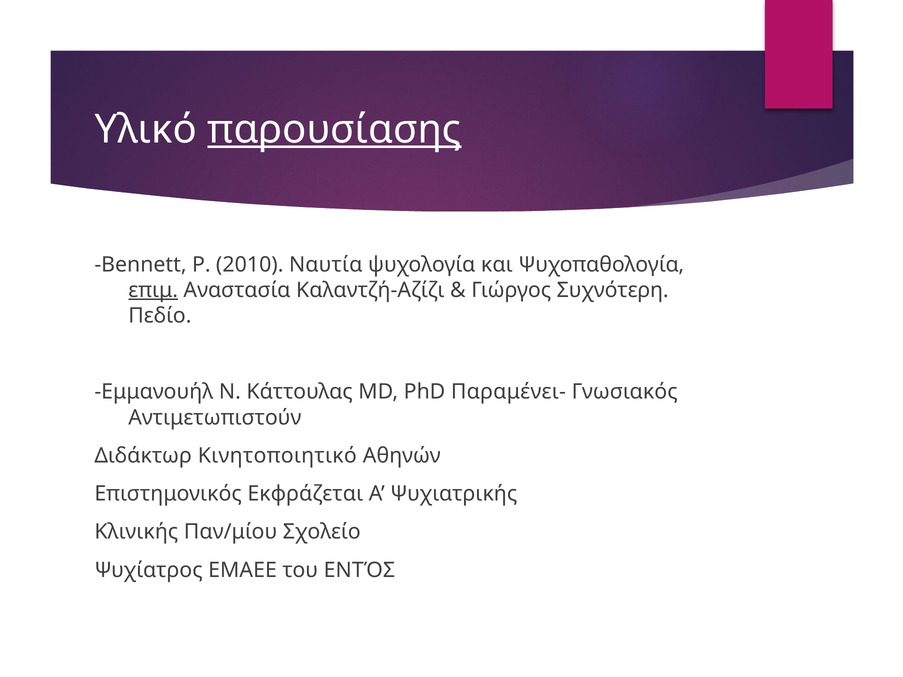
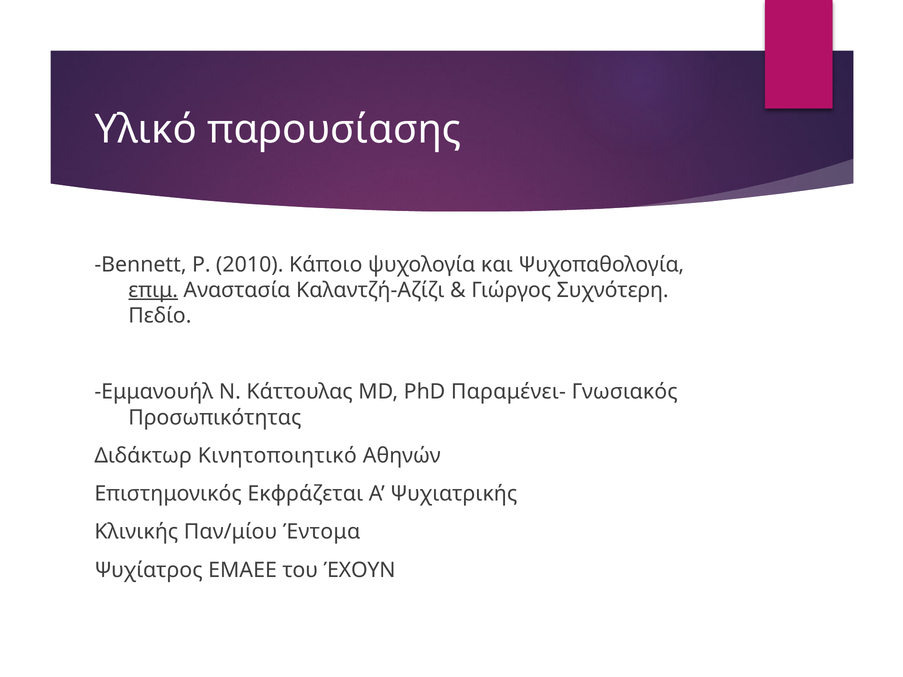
παρουσίασης underline: present -> none (334, 129)
Ναυτία: Ναυτία -> Κάποιο (326, 265)
Αντιμετωπιστούν: Αντιμετωπιστούν -> Προσωπικότητας (215, 418)
Σχολείο: Σχολείο -> Έντομα (322, 532)
ΕΝΤΌΣ: ΕΝΤΌΣ -> ΈΧΟΥΝ (360, 570)
